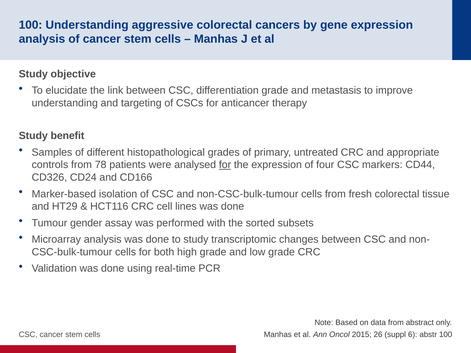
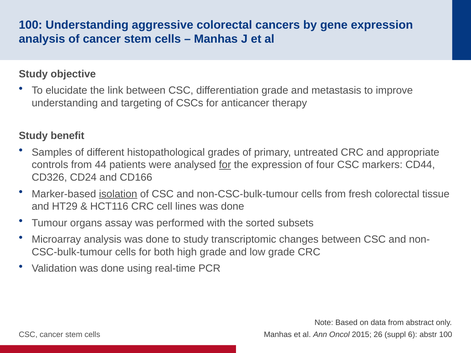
78: 78 -> 44 (101, 165)
isolation underline: none -> present (118, 194)
gender: gender -> organs (86, 223)
